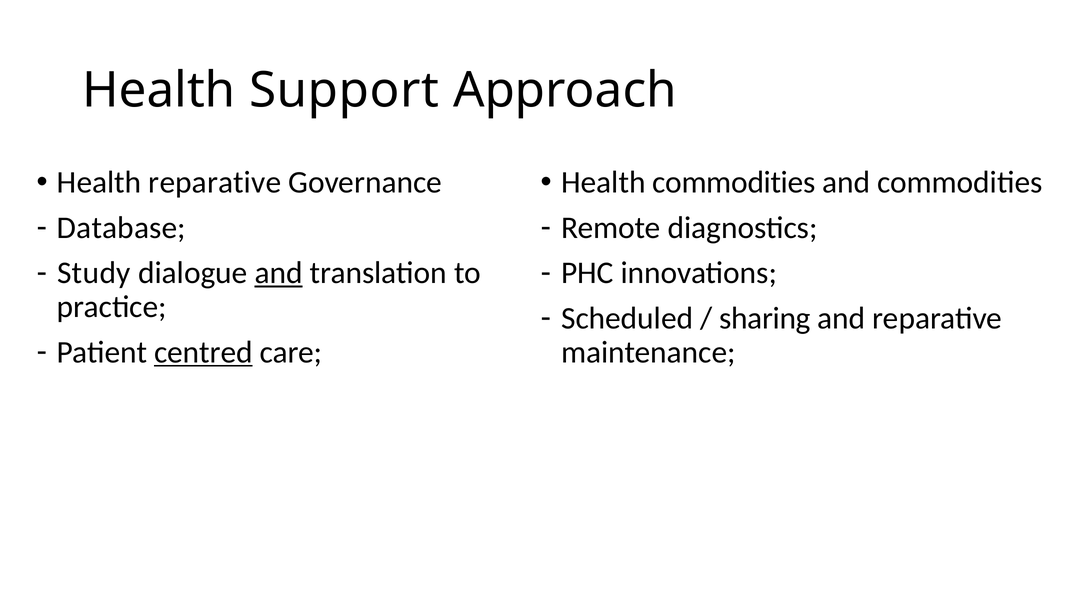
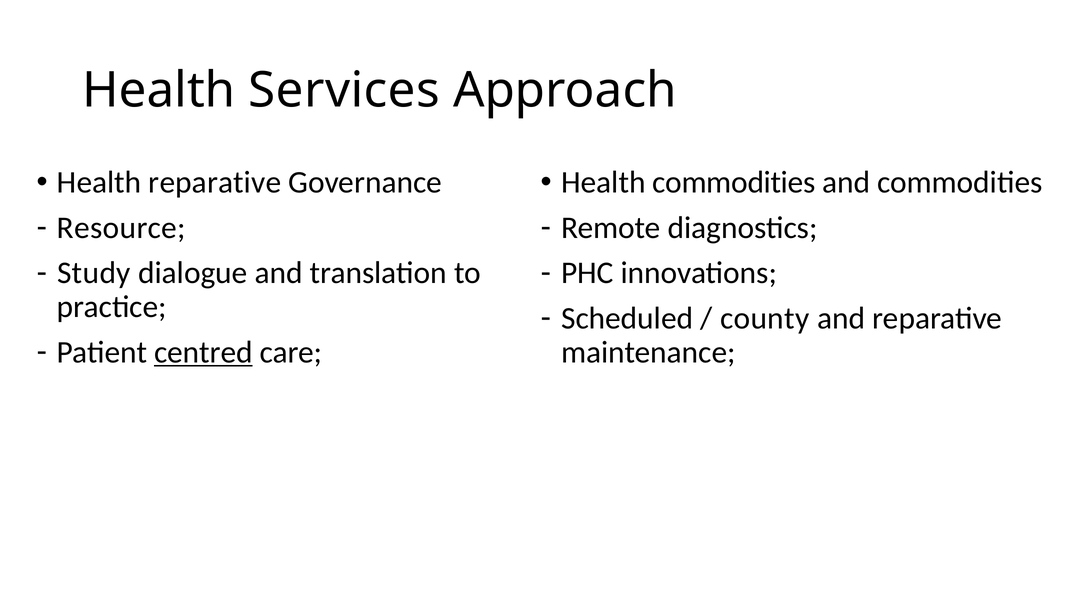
Support: Support -> Services (344, 91)
Database: Database -> Resource (121, 228)
and underline: present -> none (279, 273)
sharing: sharing -> county (765, 318)
